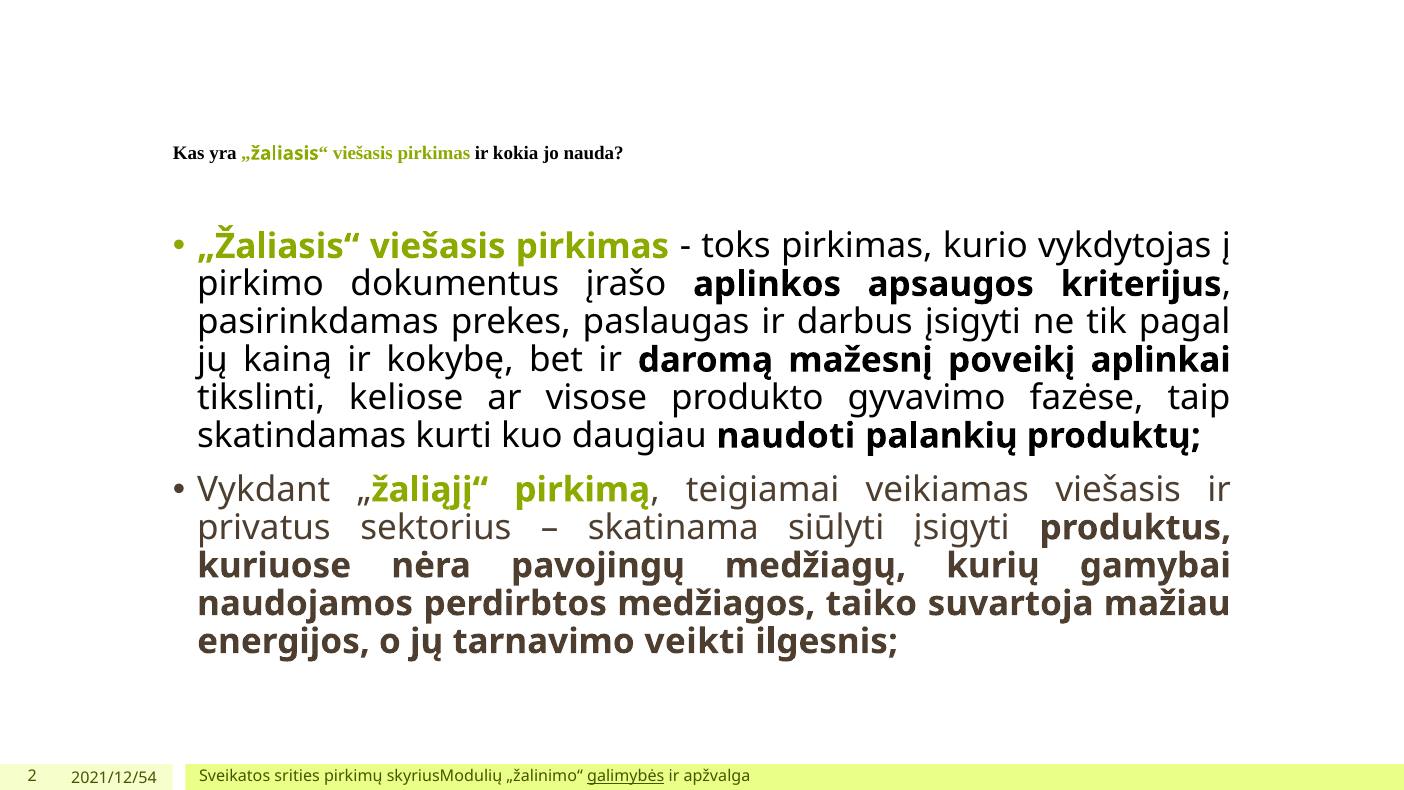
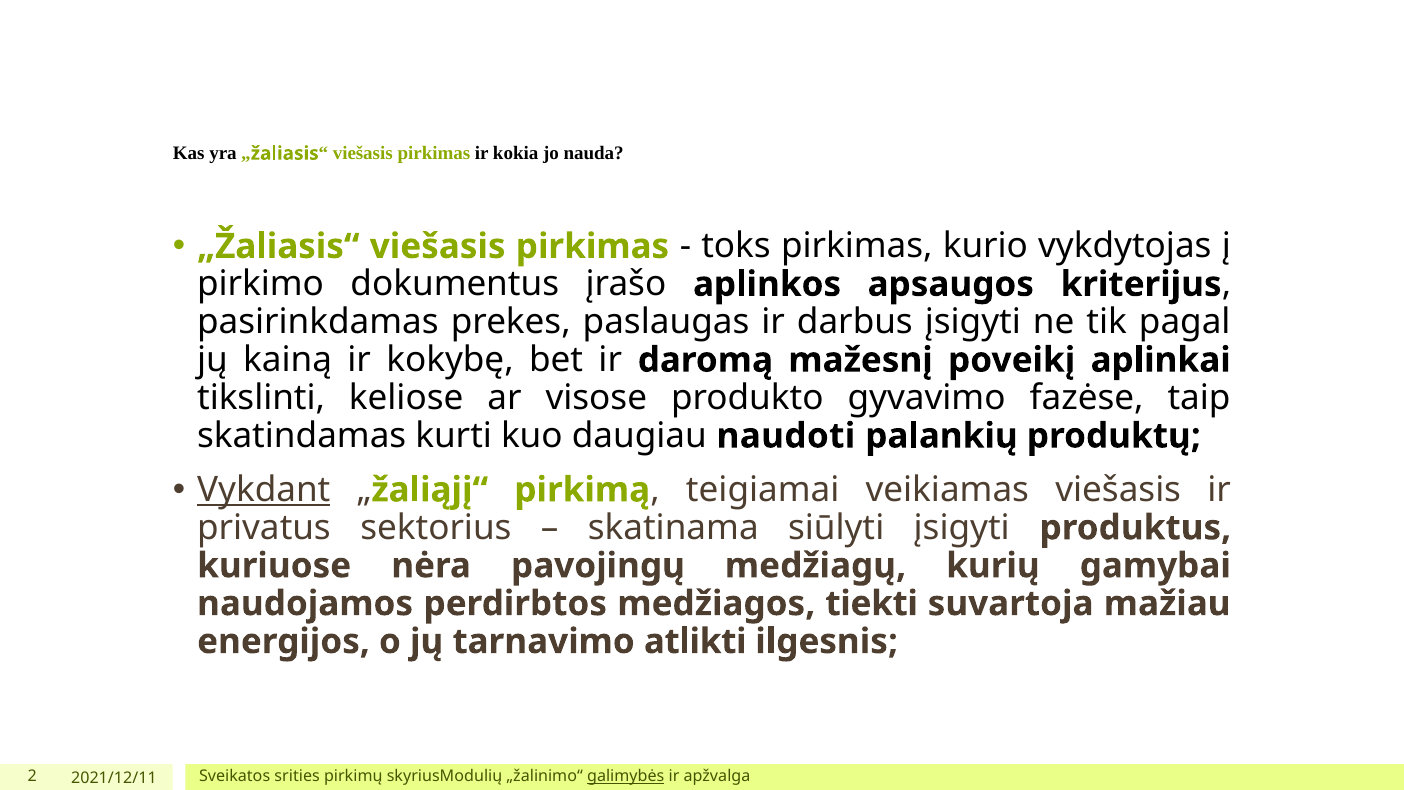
Vykdant underline: none -> present (264, 490)
taiko: taiko -> tiekti (872, 603)
veikti: veikti -> atlikti (695, 641)
2021/12/54: 2021/12/54 -> 2021/12/11 (114, 778)
